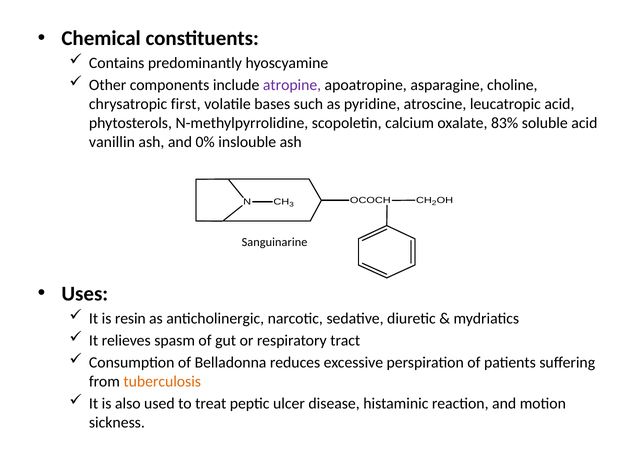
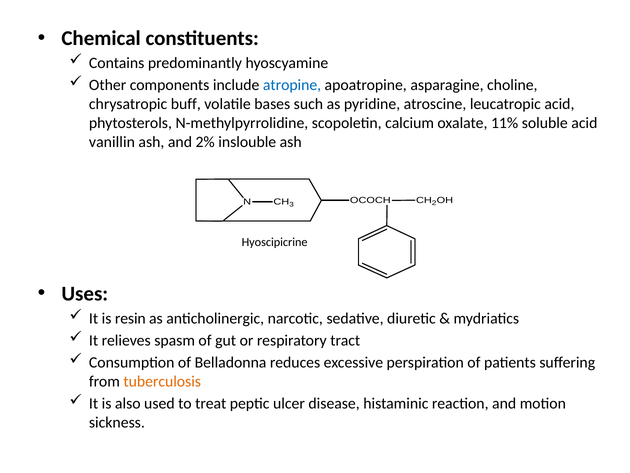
atropine colour: purple -> blue (292, 85)
first: first -> buff (186, 104)
83%: 83% -> 11% (505, 123)
0%: 0% -> 2% (205, 142)
Sanguinarine: Sanguinarine -> Hyoscipicrine (275, 242)
